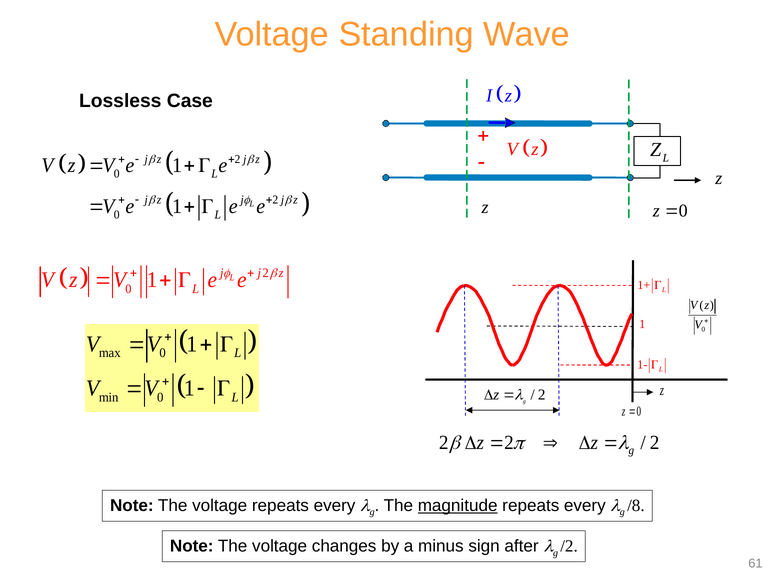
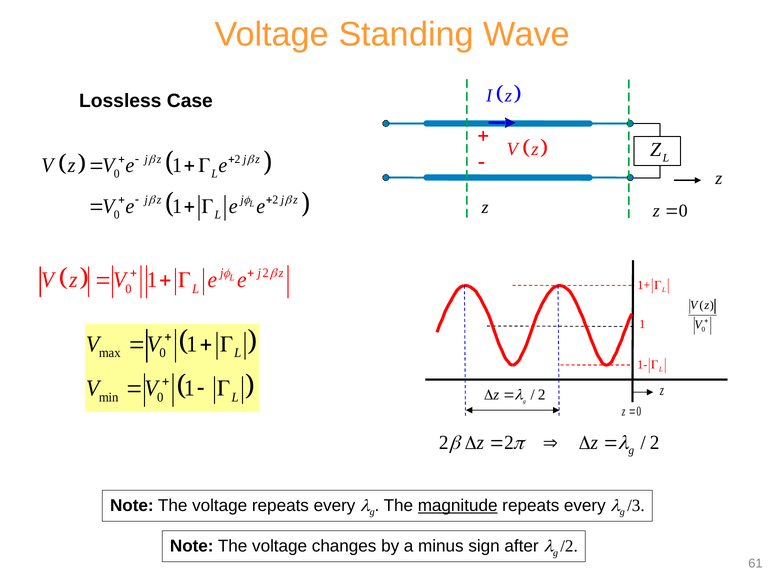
/8: /8 -> /3 (636, 506)
